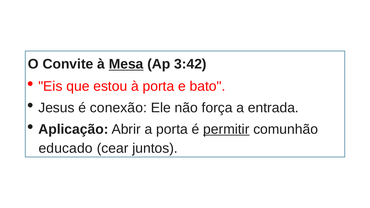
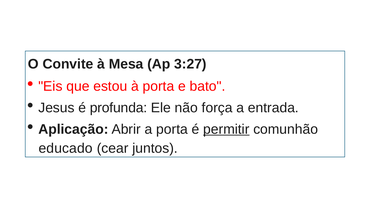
Mesa underline: present -> none (126, 64)
3:42: 3:42 -> 3:27 (190, 64)
conexão: conexão -> profunda (119, 108)
